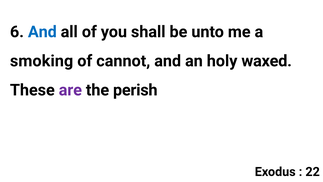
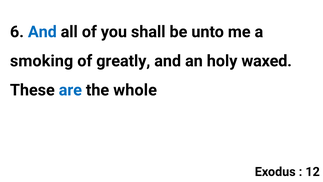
cannot: cannot -> greatly (123, 61)
are colour: purple -> blue (70, 90)
perish: perish -> whole (135, 90)
22: 22 -> 12 (313, 172)
